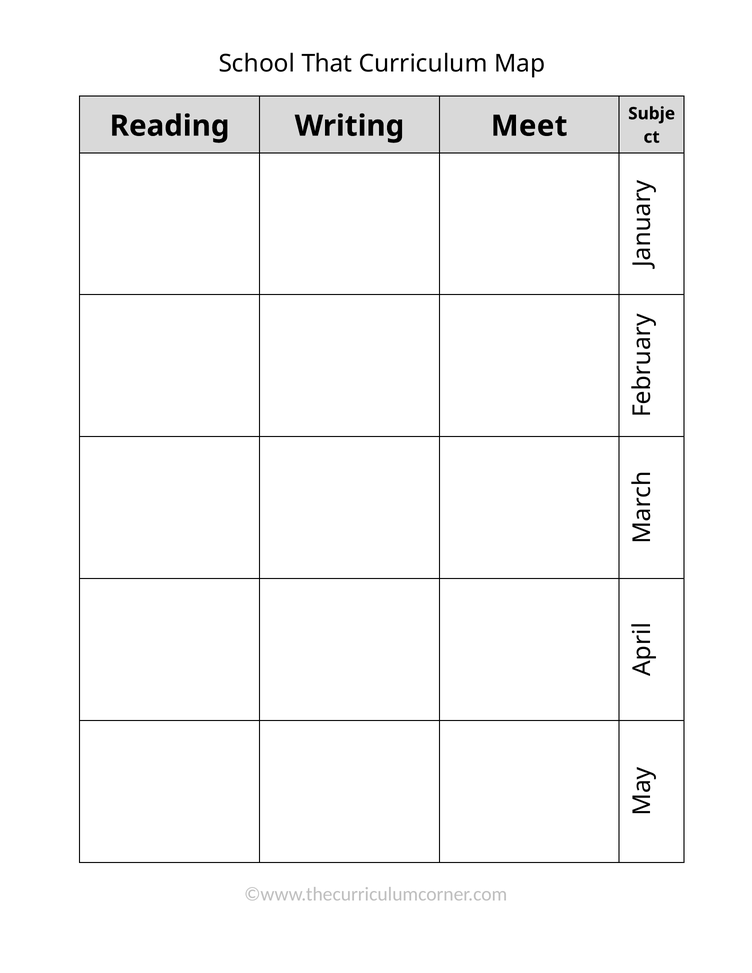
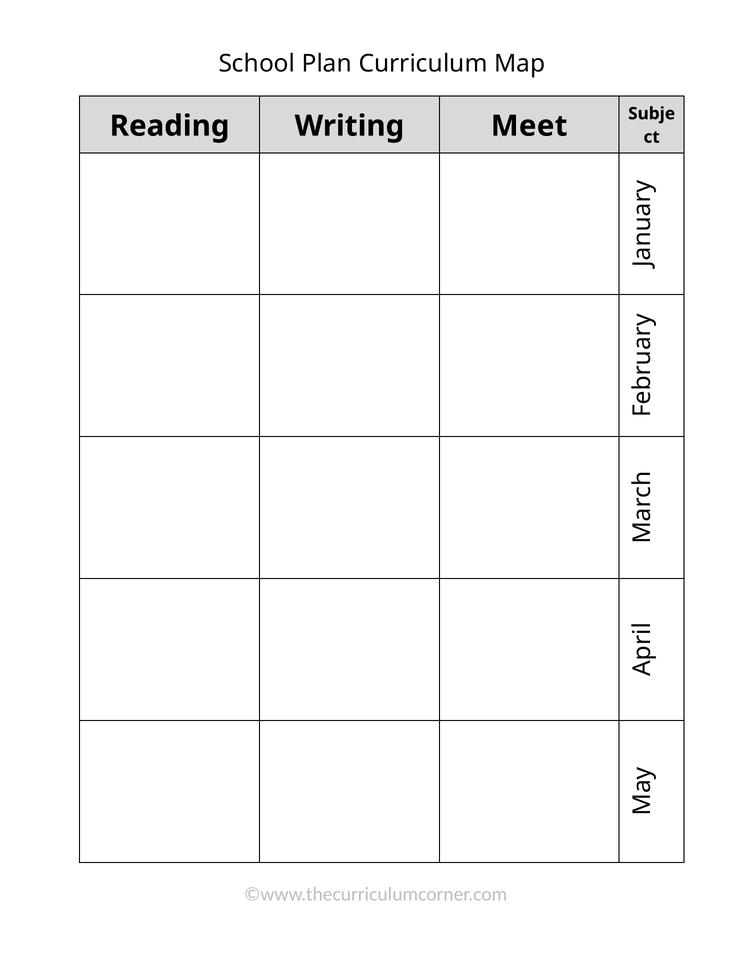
That: That -> Plan (327, 64)
